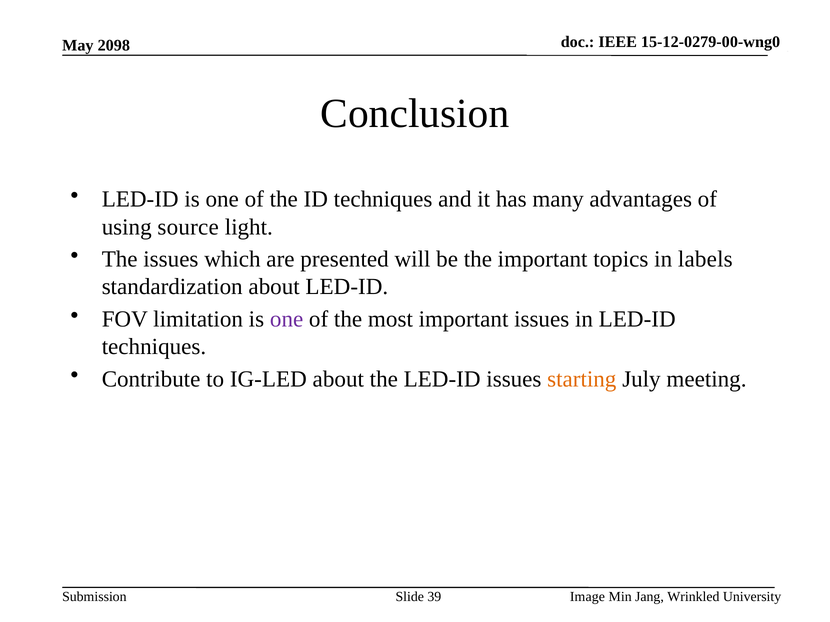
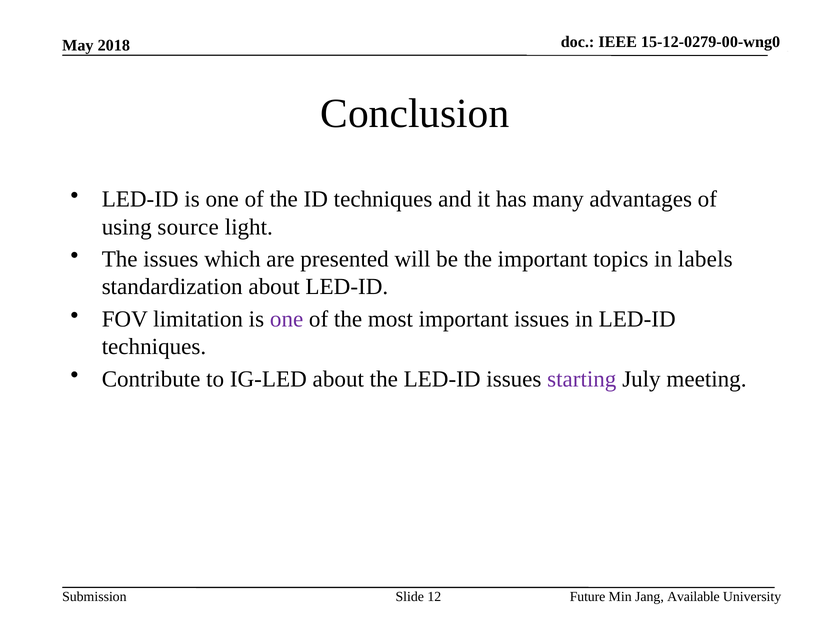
2098: 2098 -> 2018 (114, 46)
starting colour: orange -> purple (582, 379)
39: 39 -> 12 (434, 597)
Image: Image -> Future (588, 597)
Wrinkled: Wrinkled -> Available (693, 597)
